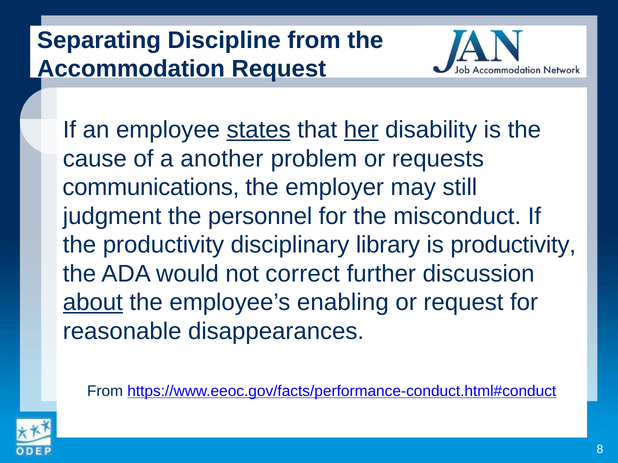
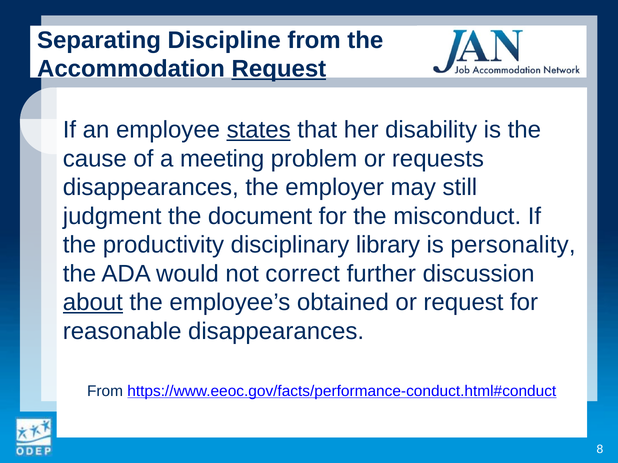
Request underline: none -> present (279, 69)
her underline: present -> none (361, 130)
another: another -> meeting (222, 159)
communications: communications -> disappearances (151, 188)
personnel: personnel -> document (260, 216)
is productivity: productivity -> personality (513, 245)
enabling: enabling -> obtained (343, 303)
